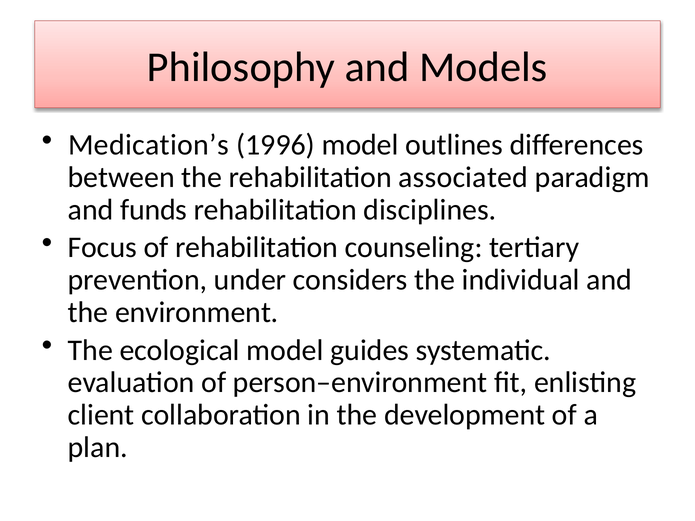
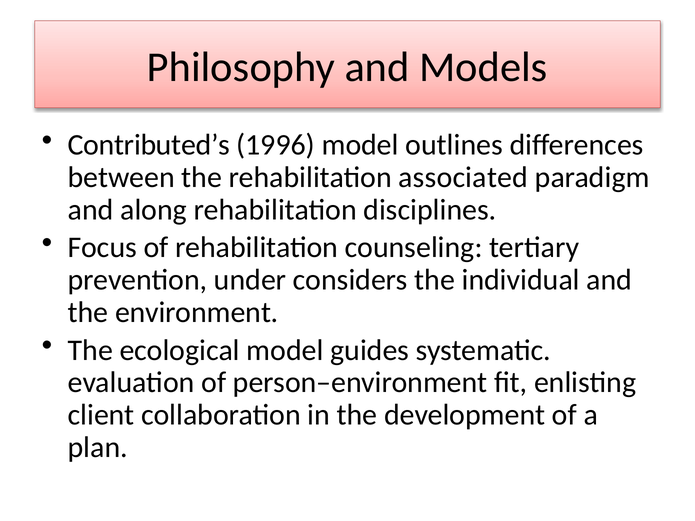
Medication’s: Medication’s -> Contributed’s (149, 145)
funds: funds -> along (154, 210)
